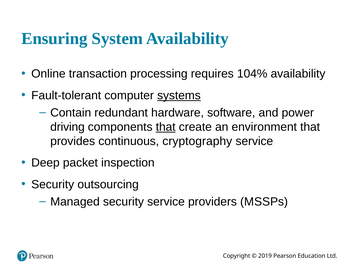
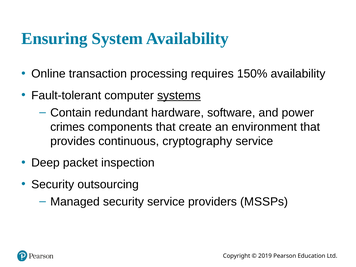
104%: 104% -> 150% (252, 74)
driving: driving -> crimes (67, 127)
that underline: present -> none (166, 127)
